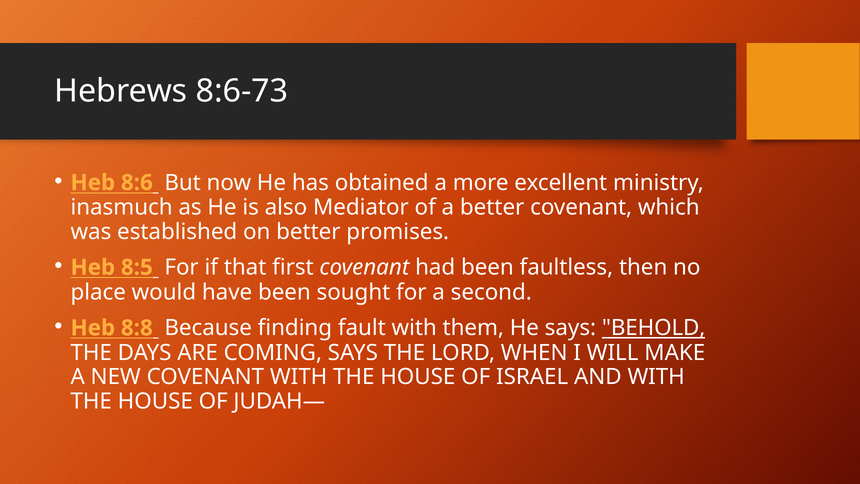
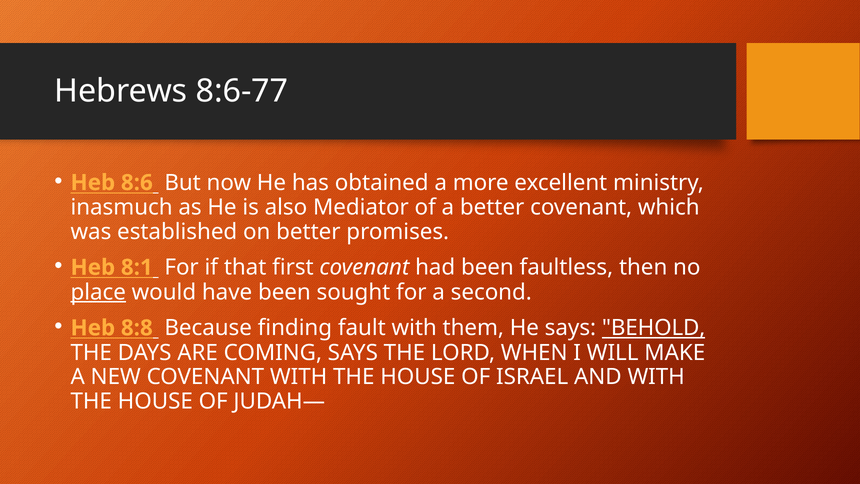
8:6-73: 8:6-73 -> 8:6-77 (242, 91)
8:5: 8:5 -> 8:1 (137, 267)
place underline: none -> present (98, 292)
